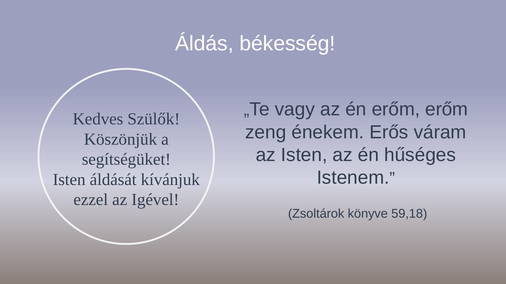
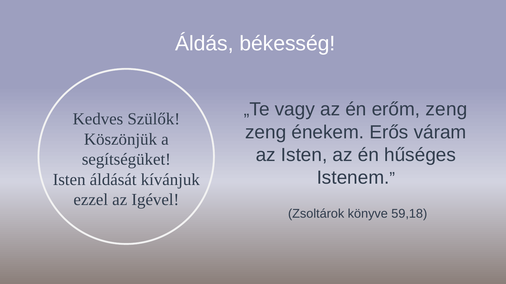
erőm erőm: erőm -> zeng (446, 110)
